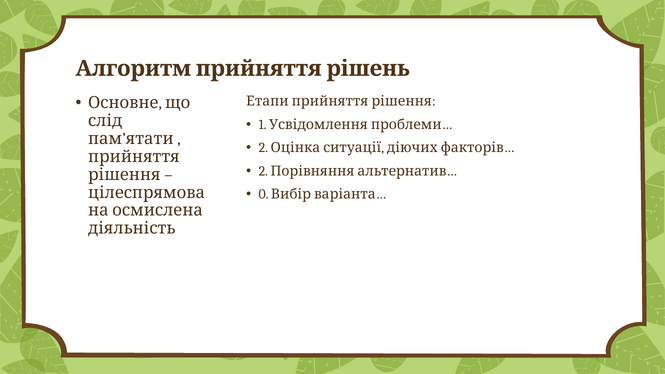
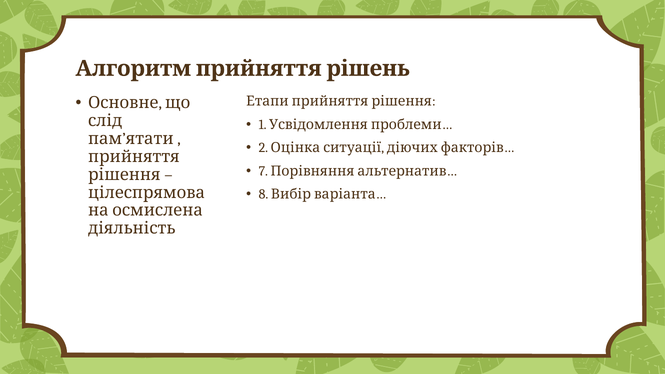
2: 2 -> 7 (263, 171)
0: 0 -> 8 (263, 194)
